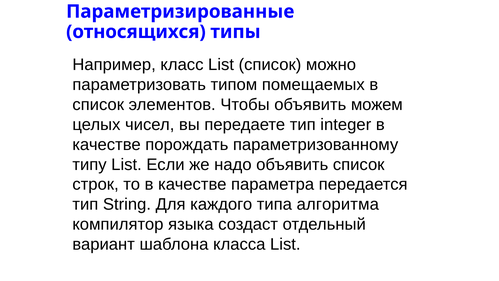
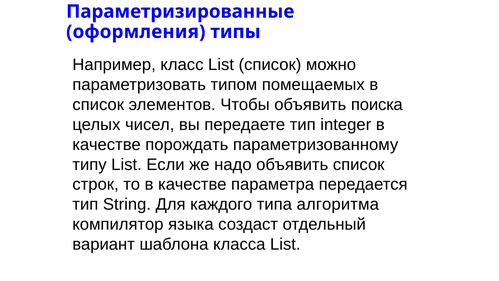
относящихся: относящихся -> оформления (136, 32)
можем: можем -> поиска (377, 104)
